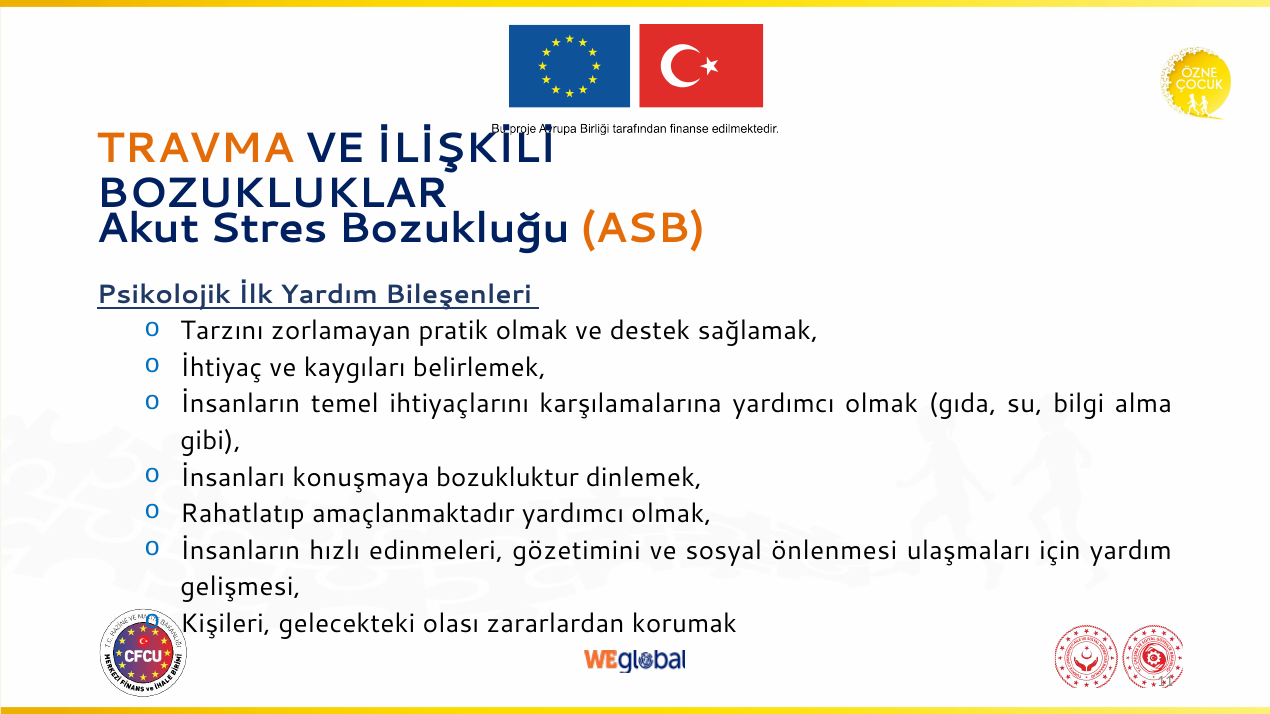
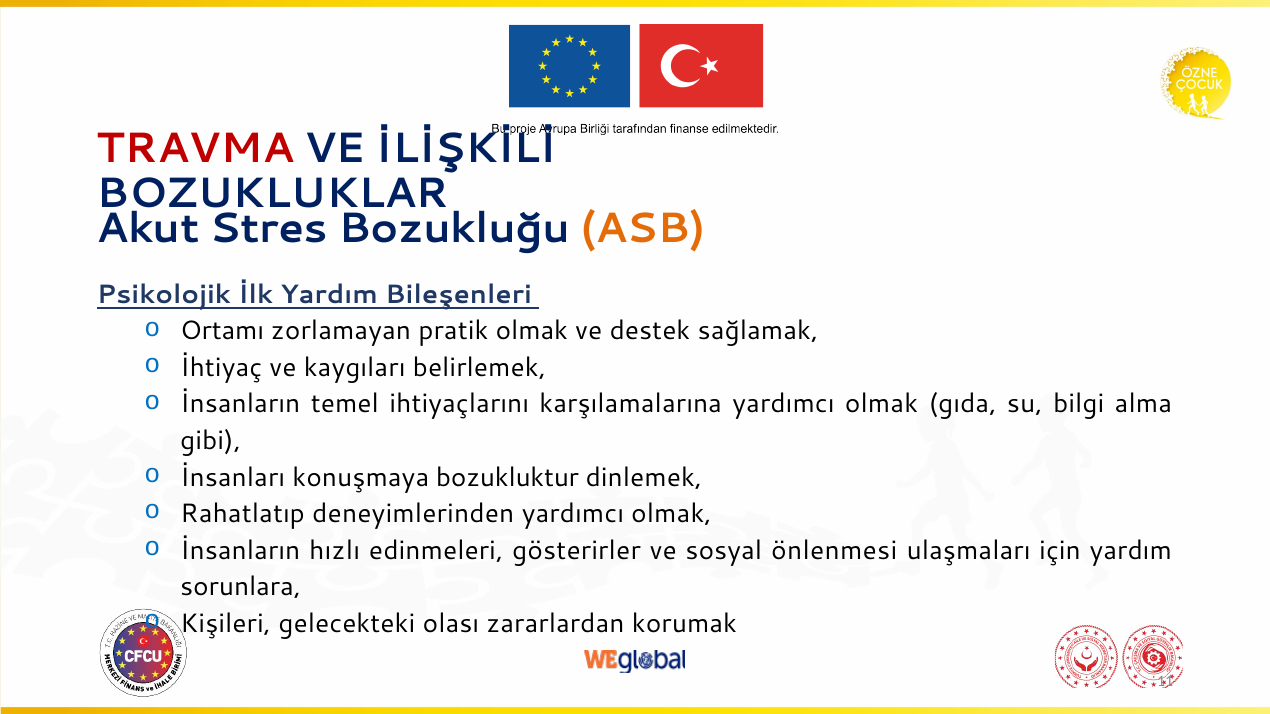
TRAVMA colour: orange -> red (195, 148)
Tarzını: Tarzını -> Ortamı (222, 331)
amaçlanmaktadır: amaçlanmaktadır -> deneyimlerinden (413, 514)
gözetimini: gözetimini -> gösterirler (576, 551)
gelişmesi: gelişmesi -> sorunlara (241, 587)
